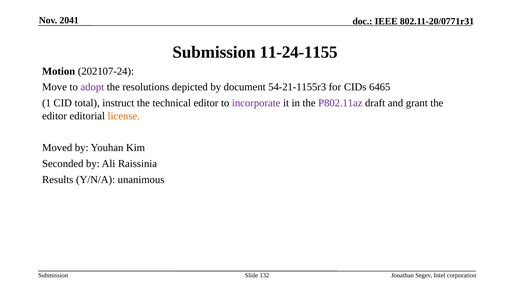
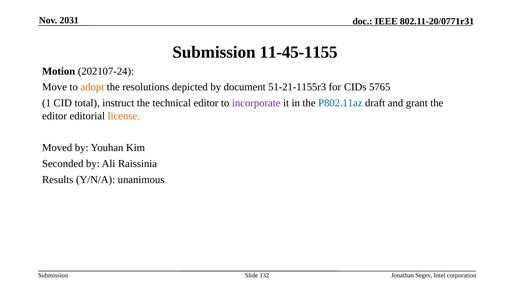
2041: 2041 -> 2031 (69, 20)
11-24-1155: 11-24-1155 -> 11-45-1155 (299, 52)
adopt colour: purple -> orange (92, 87)
54-21-1155r3: 54-21-1155r3 -> 51-21-1155r3 (297, 87)
6465: 6465 -> 5765 (380, 87)
P802.11az colour: purple -> blue (340, 103)
